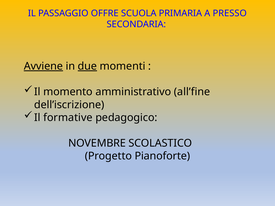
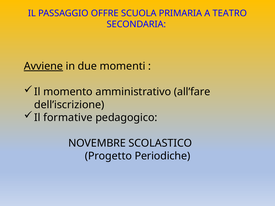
PRESSO: PRESSO -> TEATRO (230, 13)
due underline: present -> none (87, 66)
all’fine: all’fine -> all’fare (192, 92)
Pianoforte: Pianoforte -> Periodiche (162, 156)
